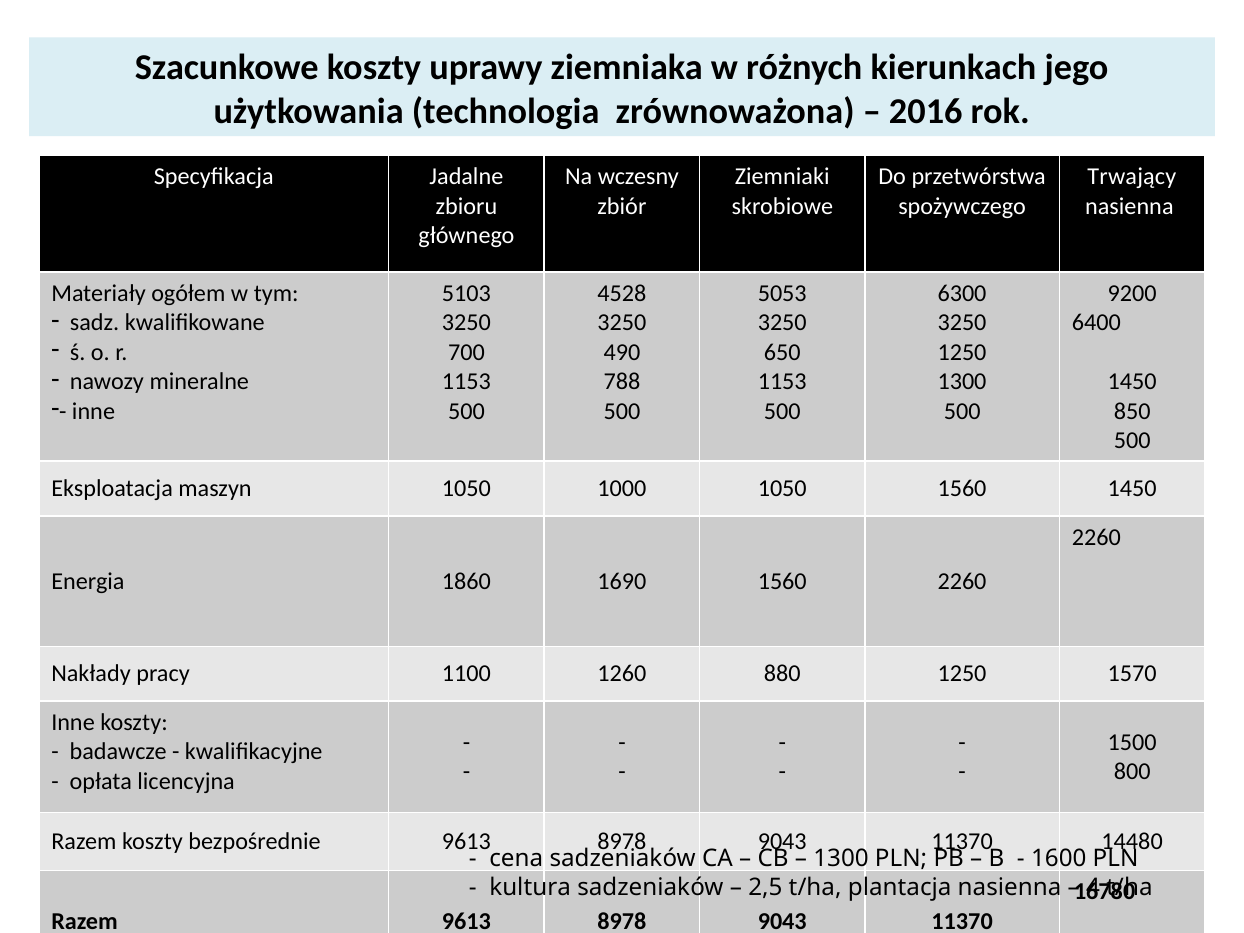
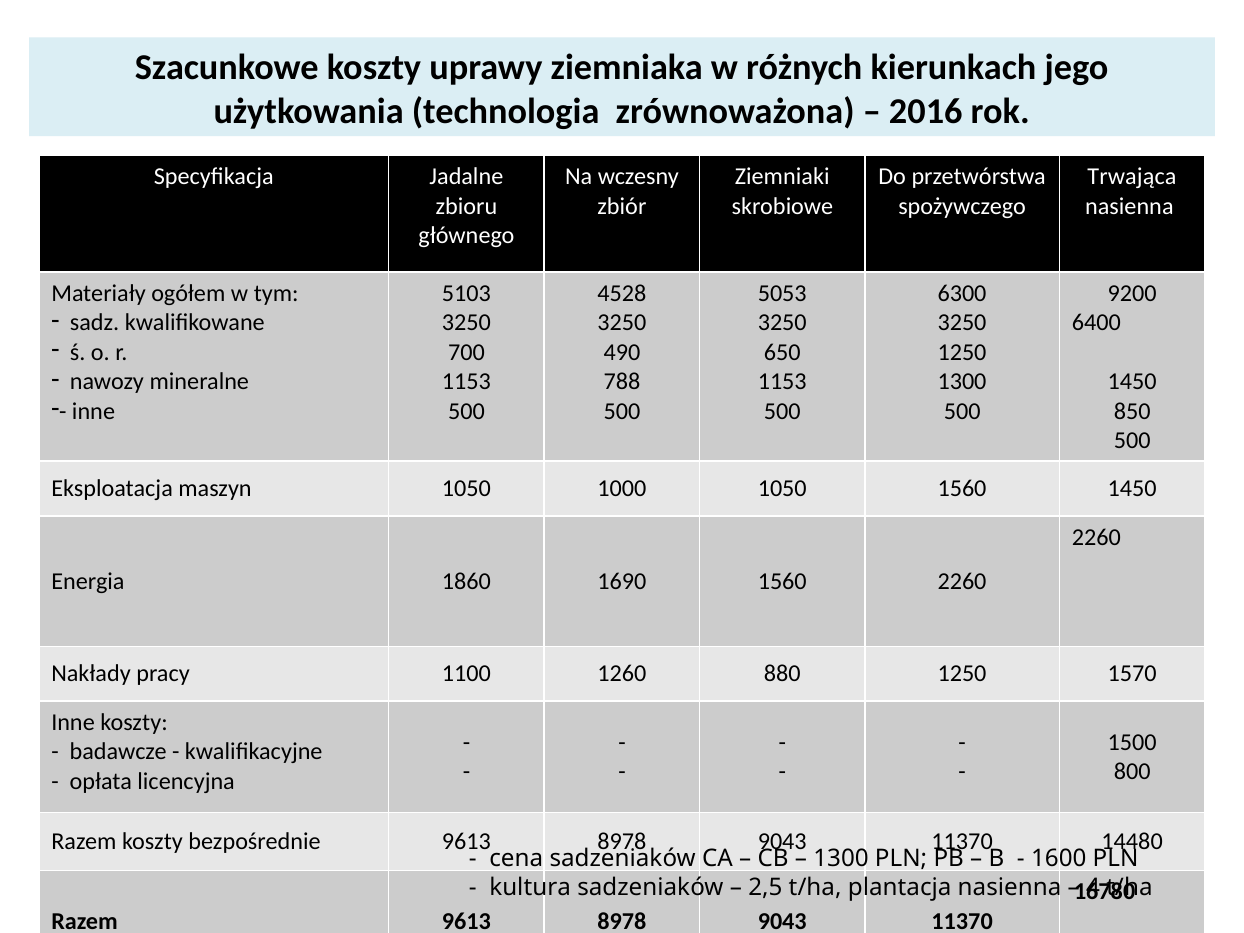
Trwający: Trwający -> Trwająca (1132, 177)
